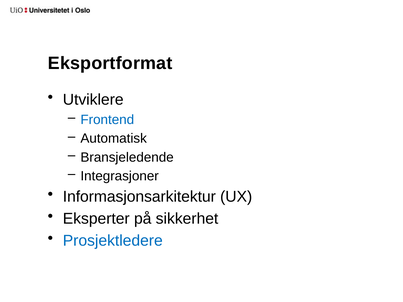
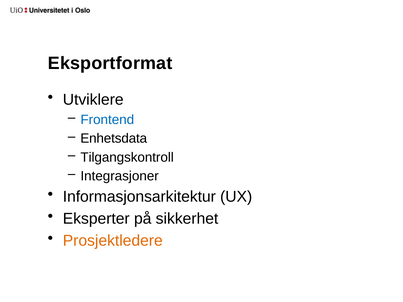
Automatisk: Automatisk -> Enhetsdata (114, 139)
Bransjeledende: Bransjeledende -> Tilgangskontroll (127, 157)
Prosjektledere colour: blue -> orange (113, 241)
